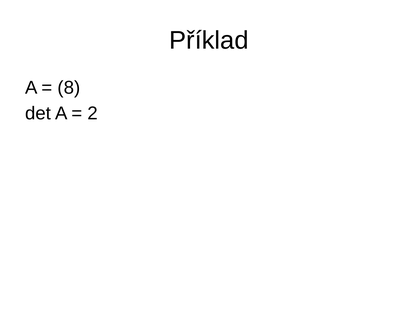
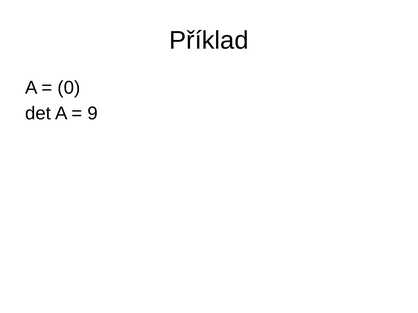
8: 8 -> 0 (69, 88)
2: 2 -> 9 (93, 114)
